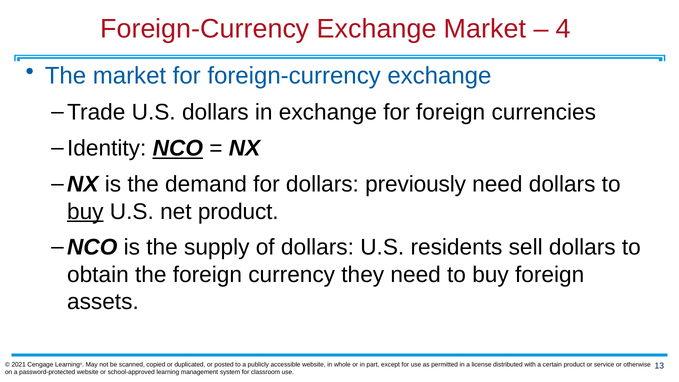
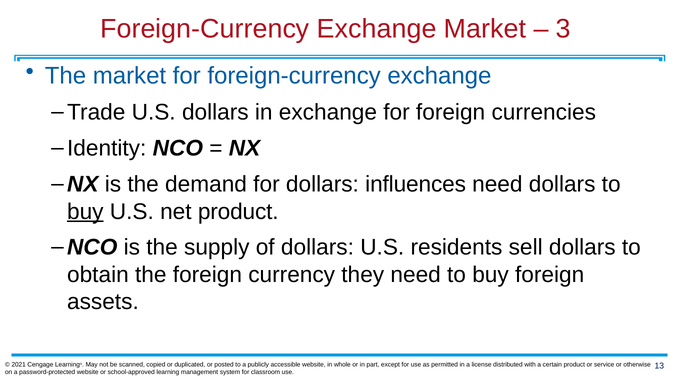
4: 4 -> 3 (563, 29)
NCO underline: present -> none (178, 148)
previously: previously -> influences (416, 184)
